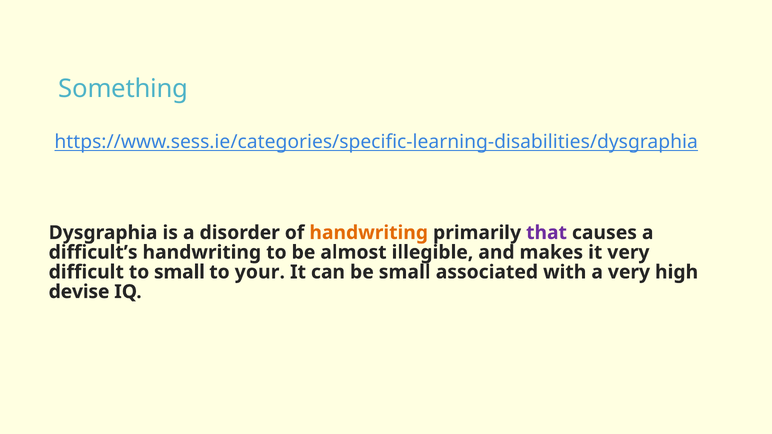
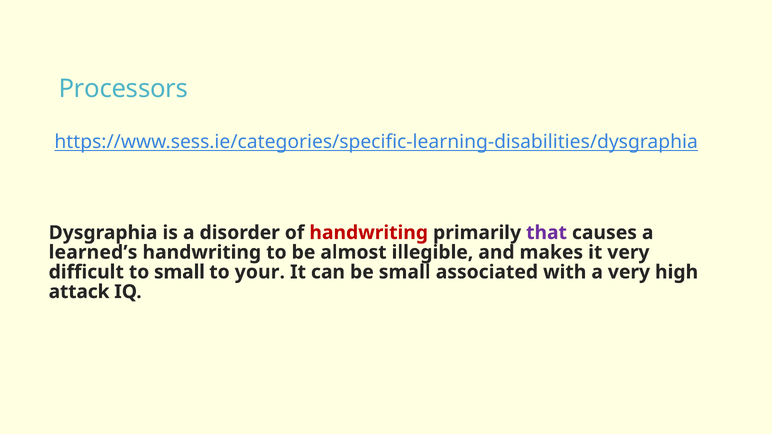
Something: Something -> Processors (123, 89)
handwriting colour: orange -> red (369, 233)
difficult’s: difficult’s -> learned’s (93, 252)
devise: devise -> attack (79, 292)
